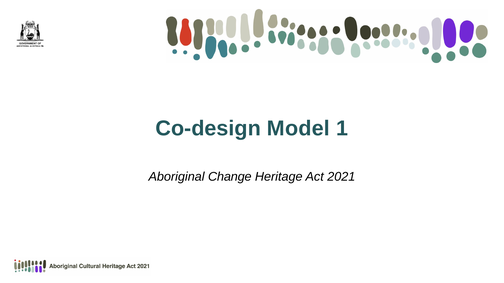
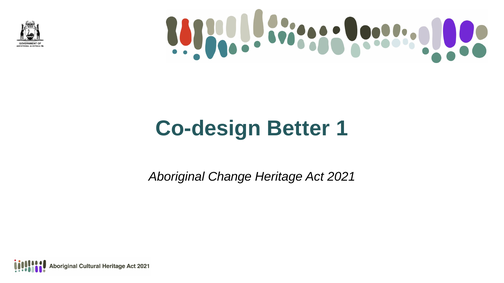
Model: Model -> Better (298, 129)
